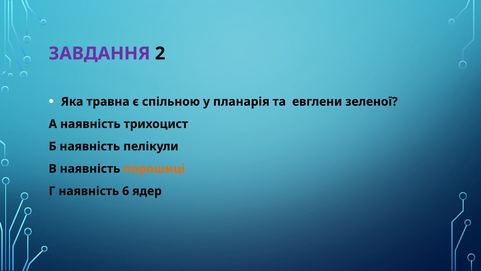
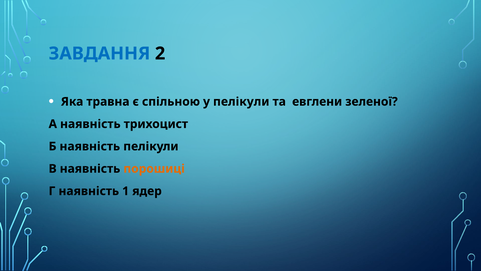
ЗАВДАННЯ colour: purple -> blue (99, 53)
у планарія: планарія -> пелікули (241, 101)
6: 6 -> 1 (126, 191)
